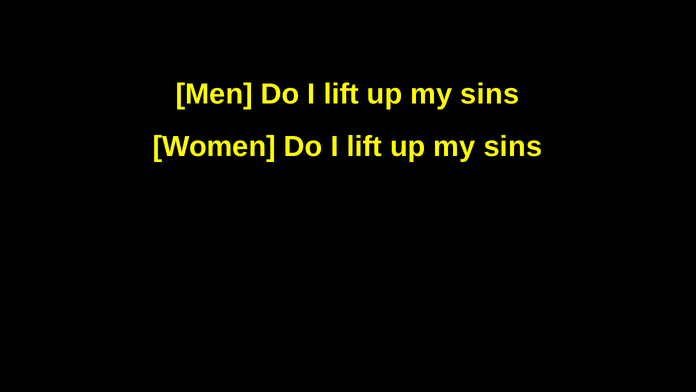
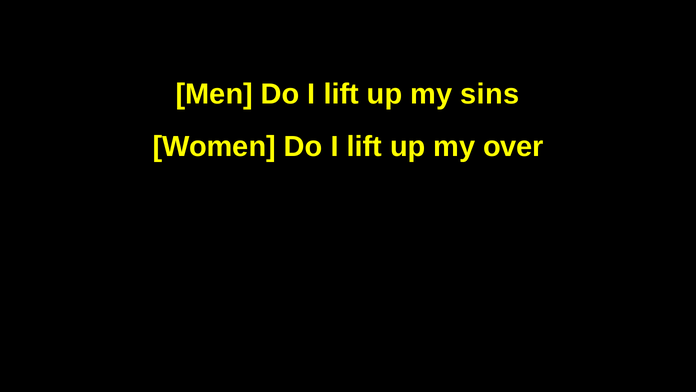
sins: sins -> over (513, 146)
